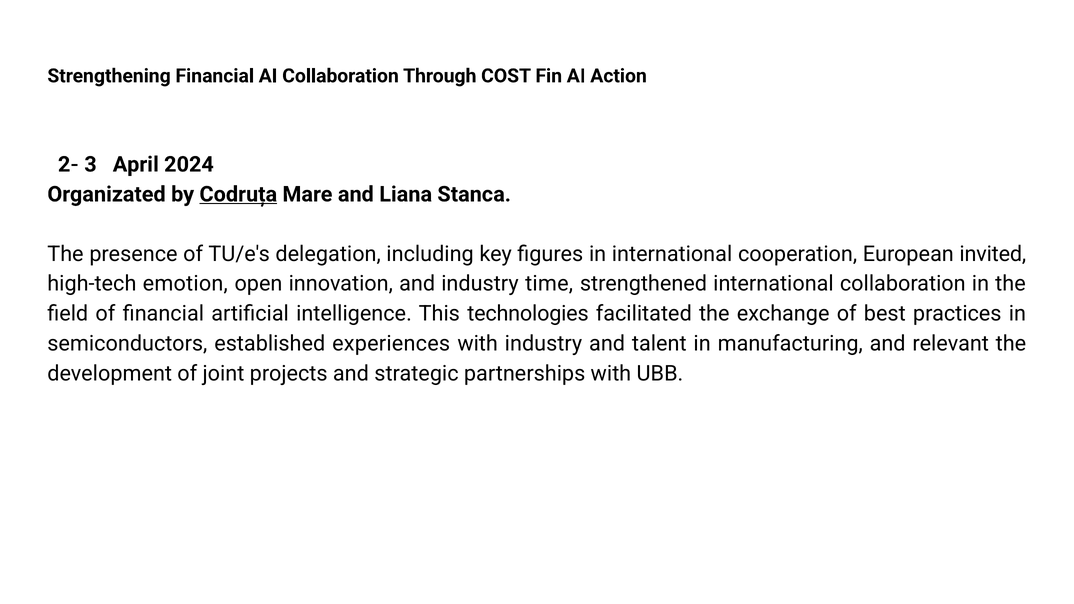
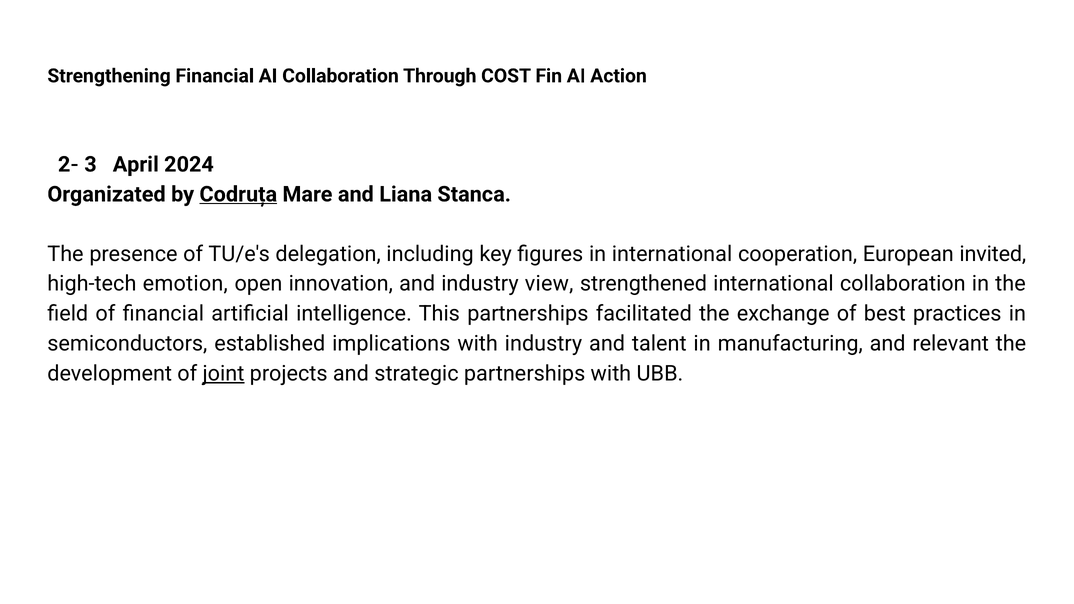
time: time -> view (549, 284)
This technologies: technologies -> partnerships (528, 314)
experiences: experiences -> implications (391, 344)
joint underline: none -> present (223, 373)
